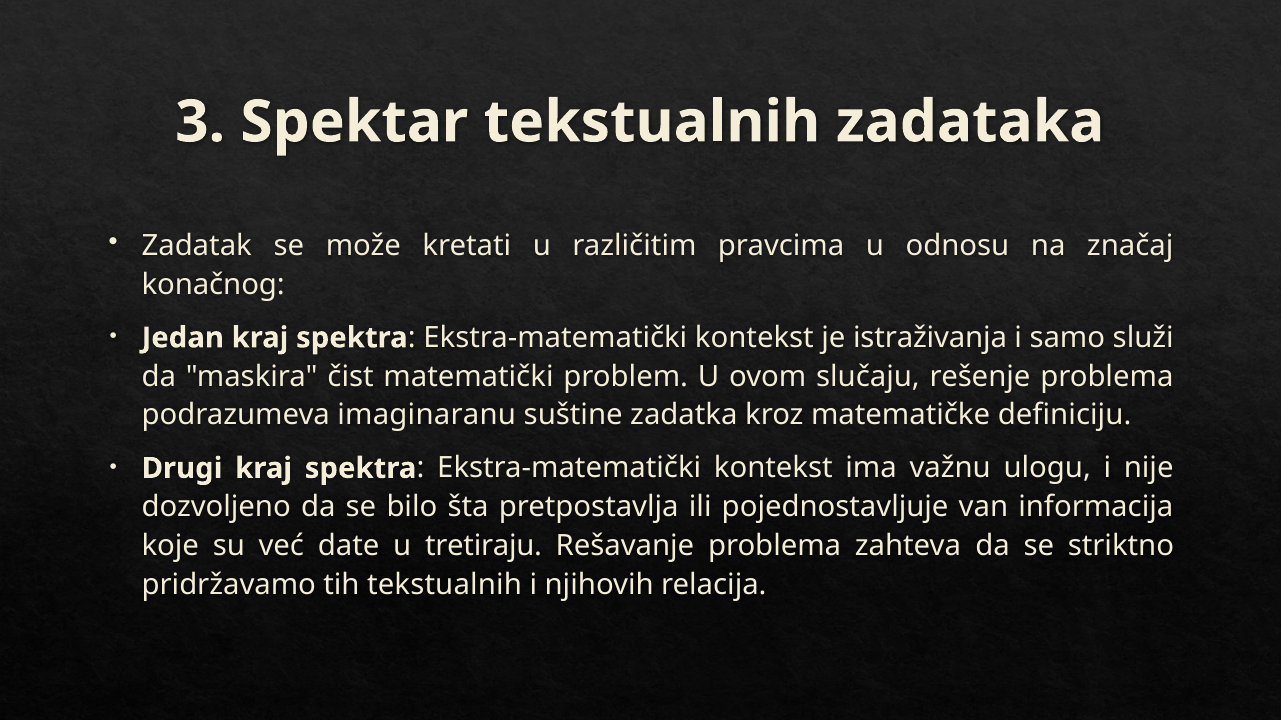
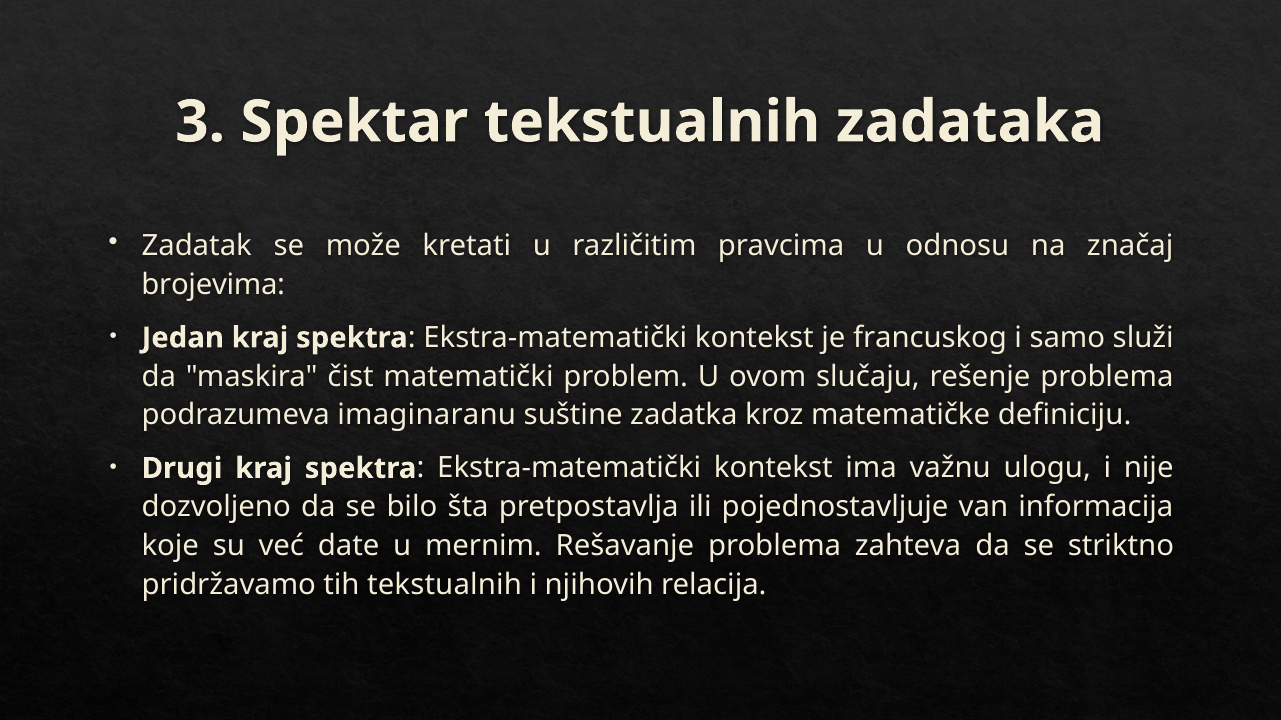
konačnog: konačnog -> brojevima (213, 285)
istraživanja: istraživanja -> francuskog (930, 338)
tretiraju: tretiraju -> mernim (483, 546)
